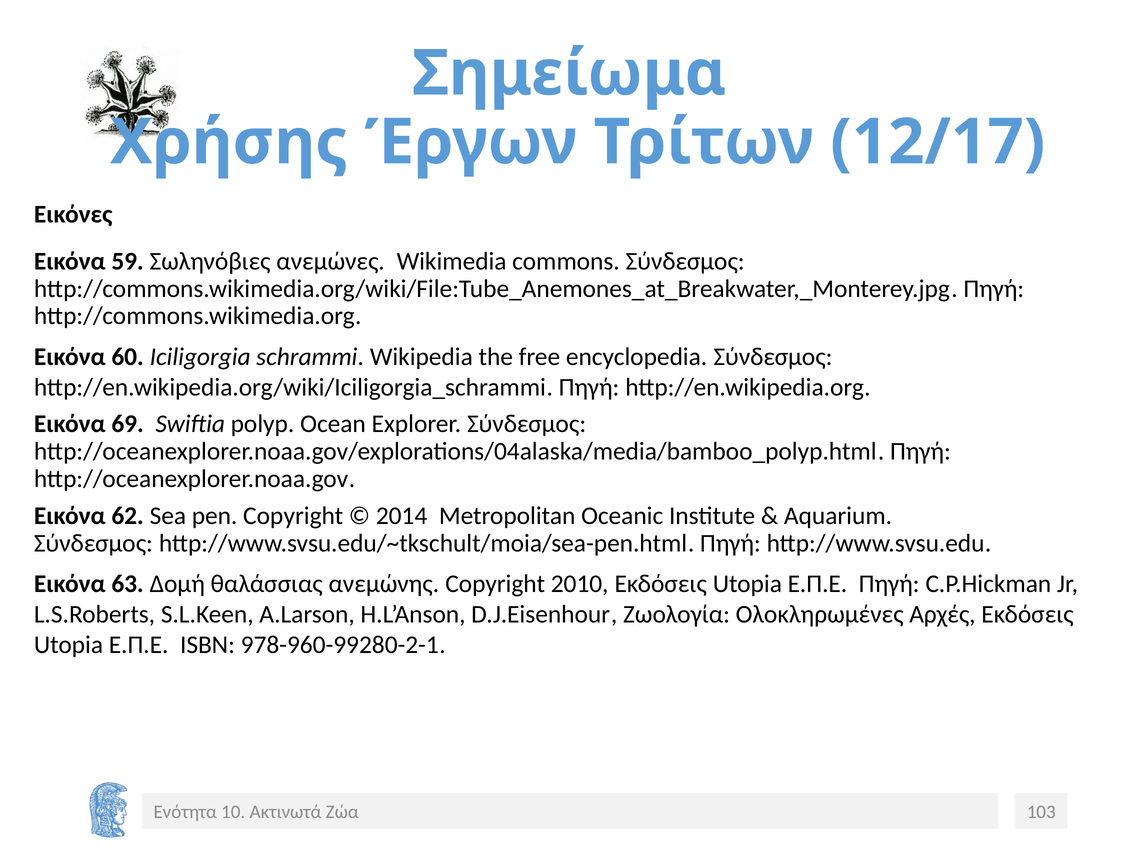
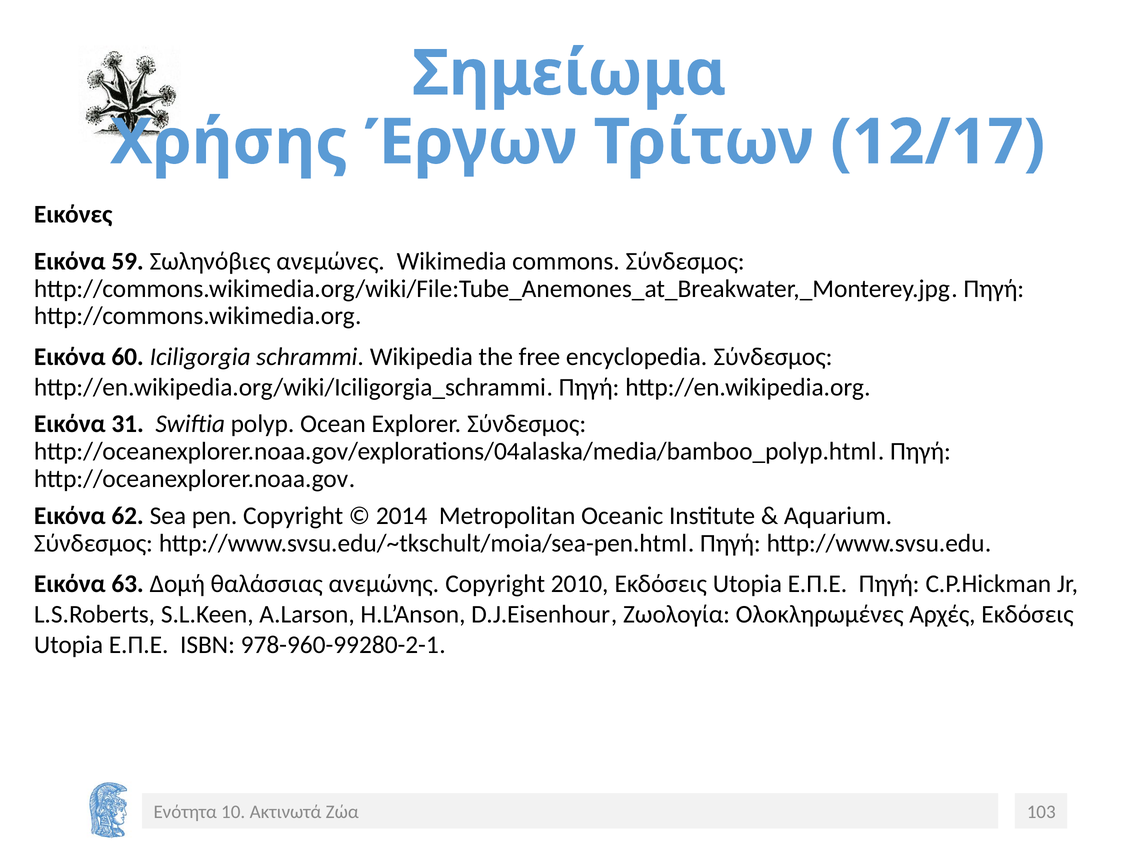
69: 69 -> 31 (128, 424)
